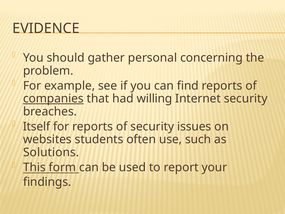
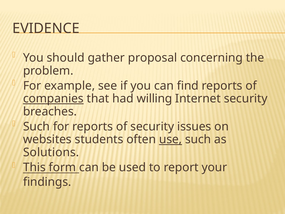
personal: personal -> proposal (153, 58)
Itself: Itself -> Such (36, 126)
use underline: none -> present (171, 139)
